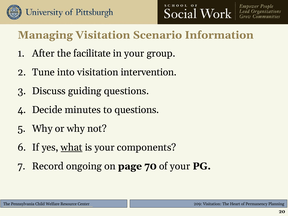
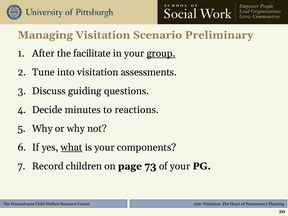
Information: Information -> Preliminary (219, 35)
group underline: none -> present (161, 53)
intervention: intervention -> assessments (149, 72)
to questions: questions -> reactions (137, 110)
ongoing: ongoing -> children (84, 166)
70: 70 -> 73 (150, 166)
